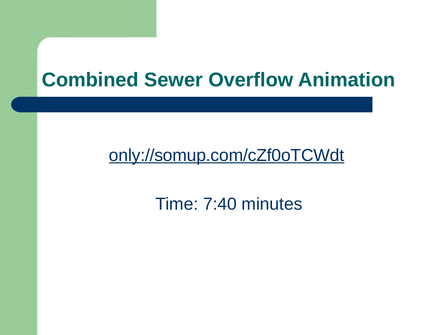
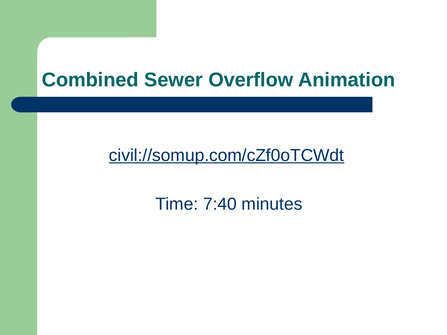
only://somup.com/cZf0oTCWdt: only://somup.com/cZf0oTCWdt -> civil://somup.com/cZf0oTCWdt (227, 155)
